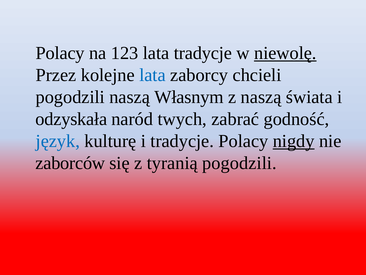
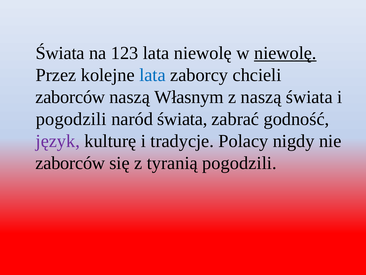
Polacy: Polacy -> Świata (60, 53)
lata tradycje: tradycje -> niewolę (203, 53)
pogodzili: pogodzili -> zaborców (70, 97)
odzyskała: odzyskała -> pogodzili (71, 119)
naród twych: twych -> świata (182, 119)
język colour: blue -> purple (58, 141)
nigdy underline: present -> none (294, 141)
